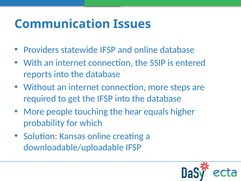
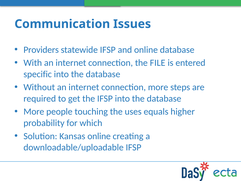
SSIP: SSIP -> FILE (158, 63)
reports: reports -> specific (38, 74)
hear: hear -> uses (133, 112)
